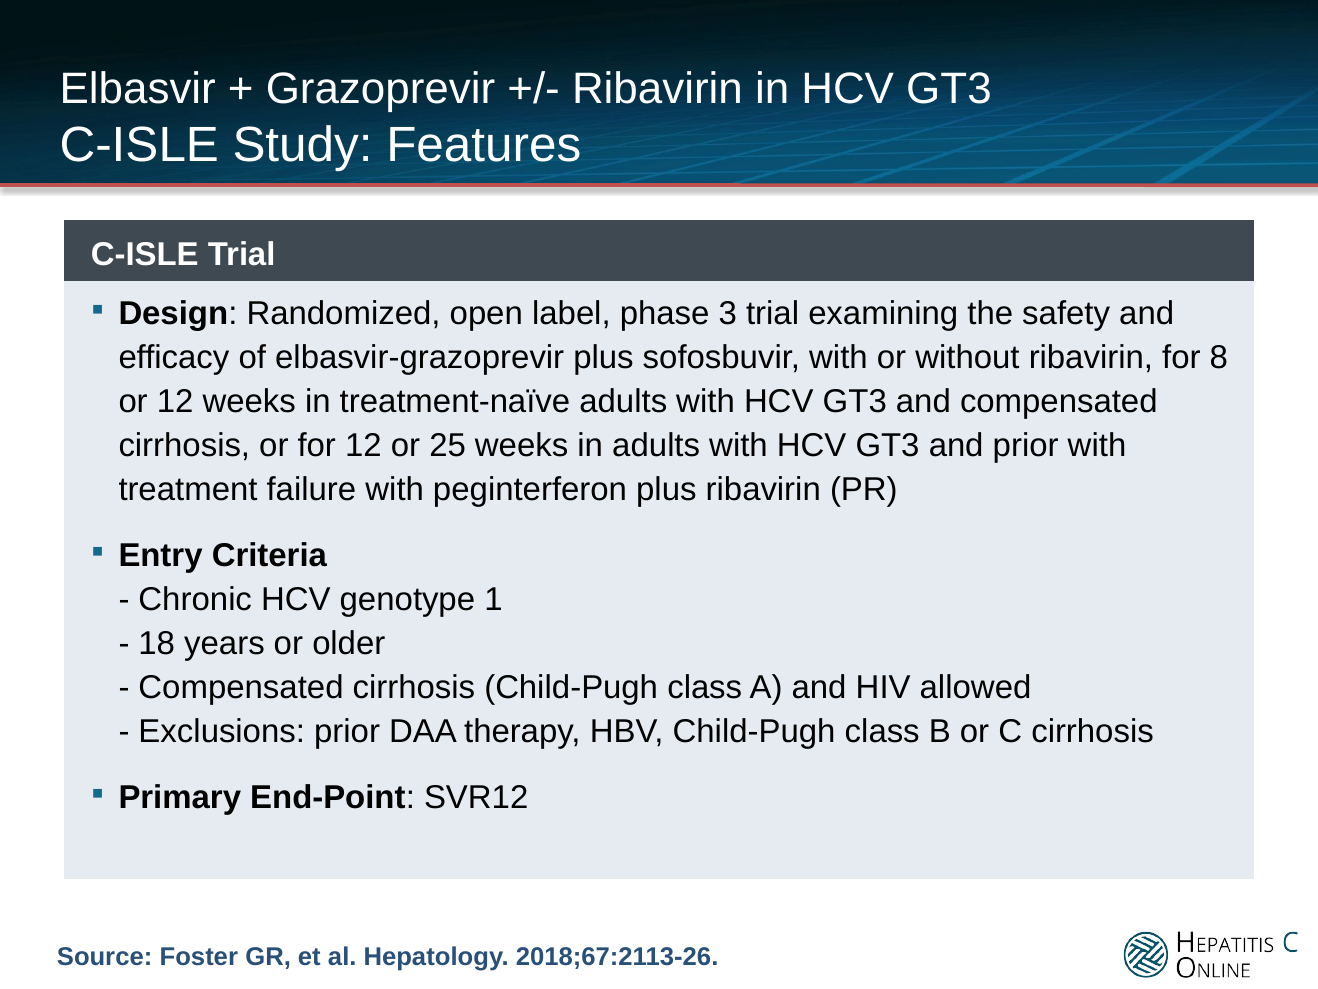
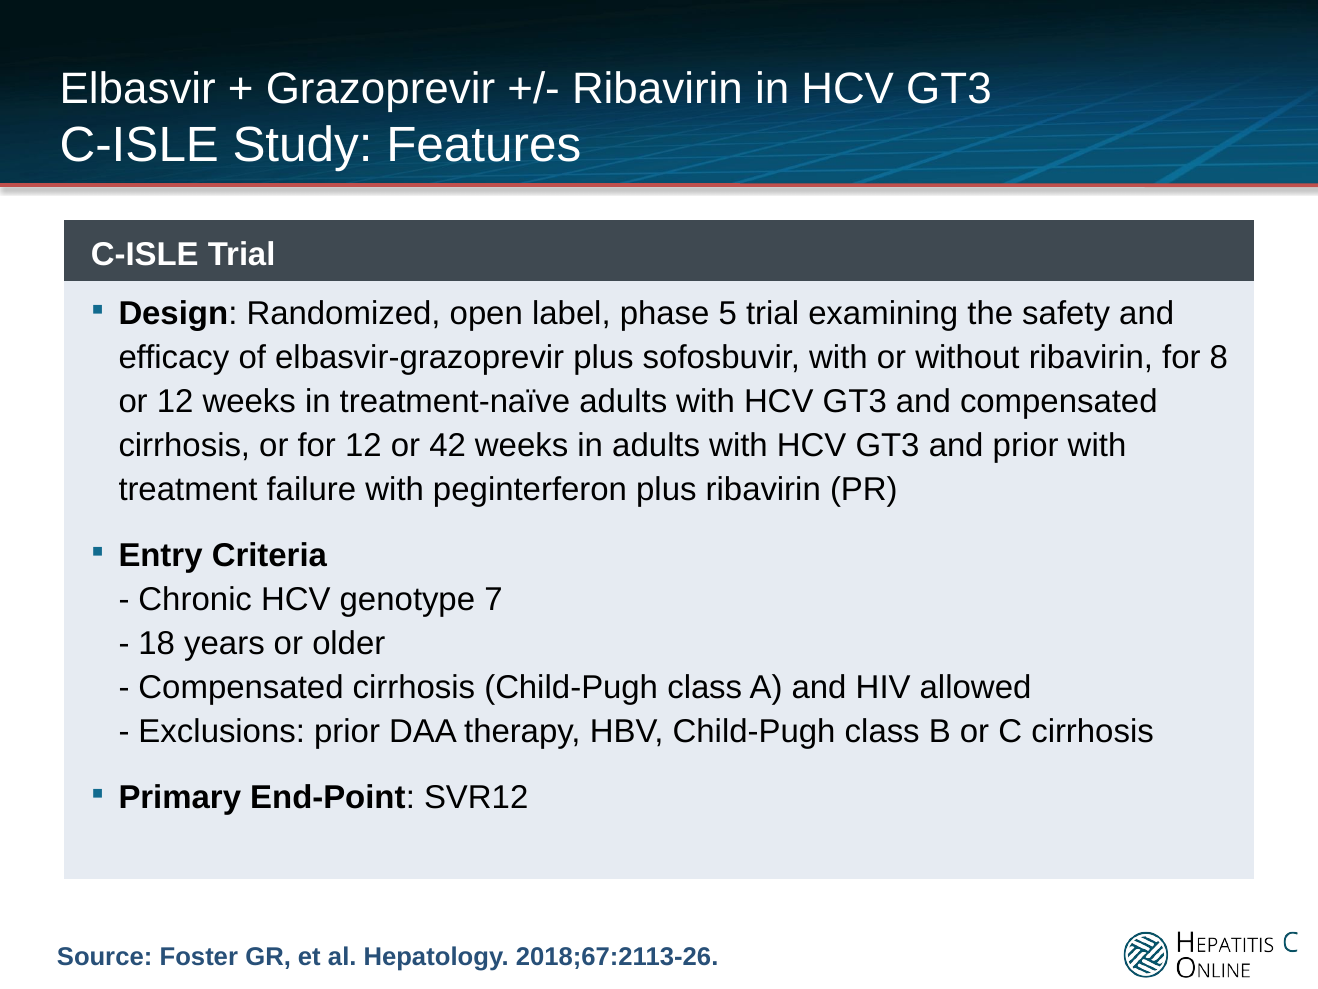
3: 3 -> 5 (728, 314)
25: 25 -> 42 (448, 446)
1: 1 -> 7 (494, 599)
